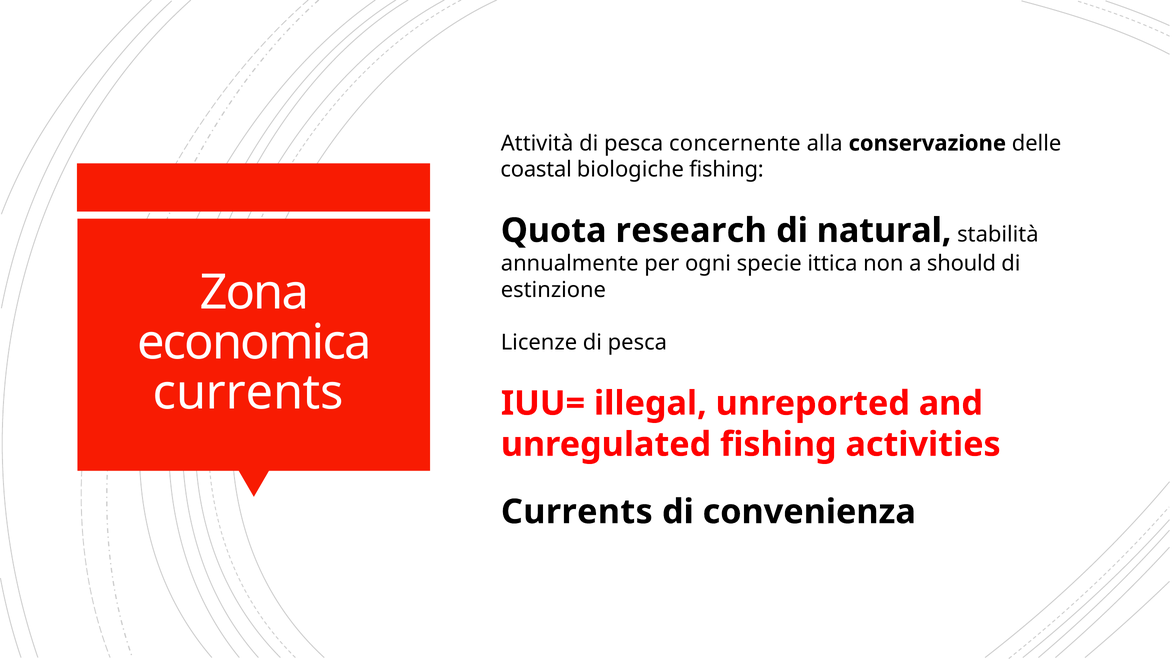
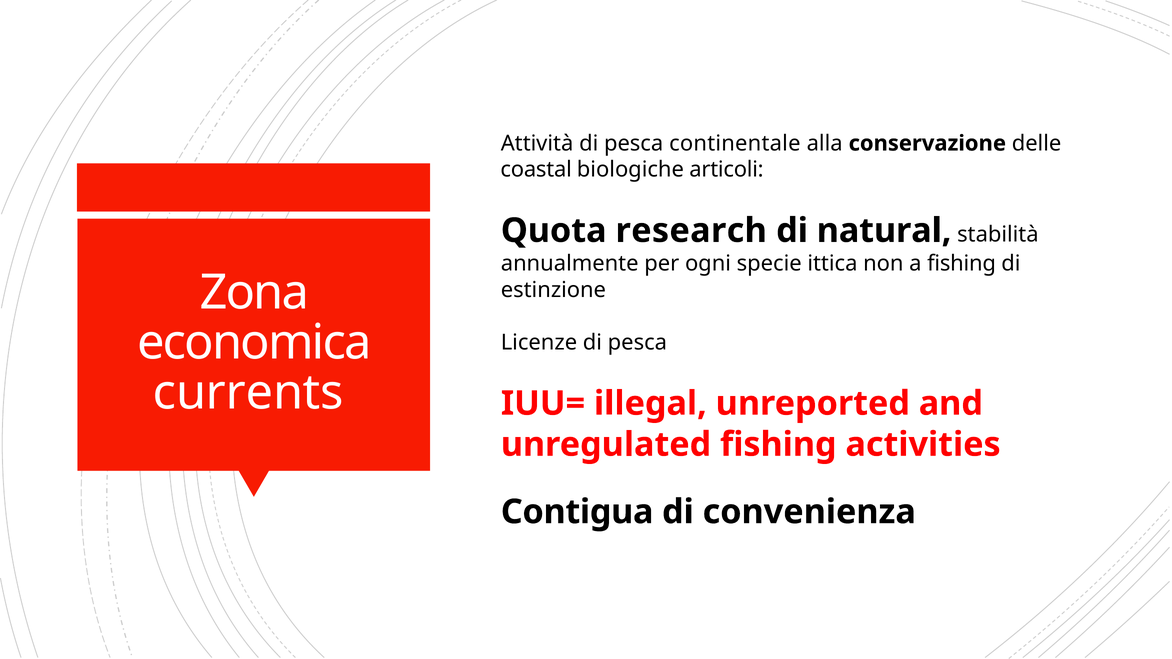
concernente: concernente -> continentale (735, 143)
biologiche fishing: fishing -> articoli (726, 170)
a should: should -> fishing (962, 264)
Currents: Currents -> Contigua (577, 512)
